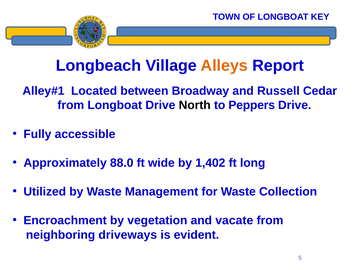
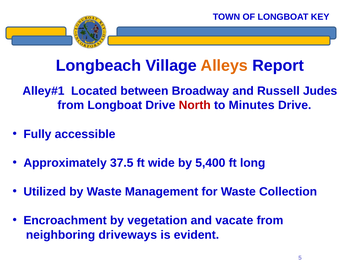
Cedar: Cedar -> Judes (320, 91)
North colour: black -> red (195, 105)
Peppers: Peppers -> Minutes (252, 105)
88.0: 88.0 -> 37.5 (122, 163)
1,402: 1,402 -> 5,400 (210, 163)
